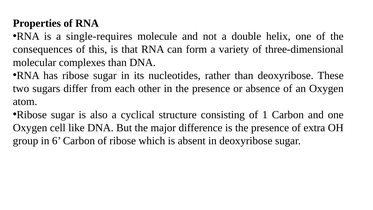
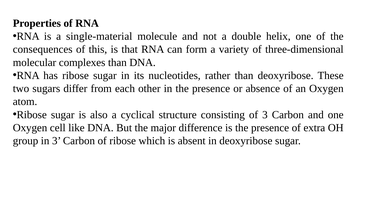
single-requires: single-requires -> single-material (99, 36)
of 1: 1 -> 3 (265, 115)
in 6: 6 -> 3 (57, 141)
